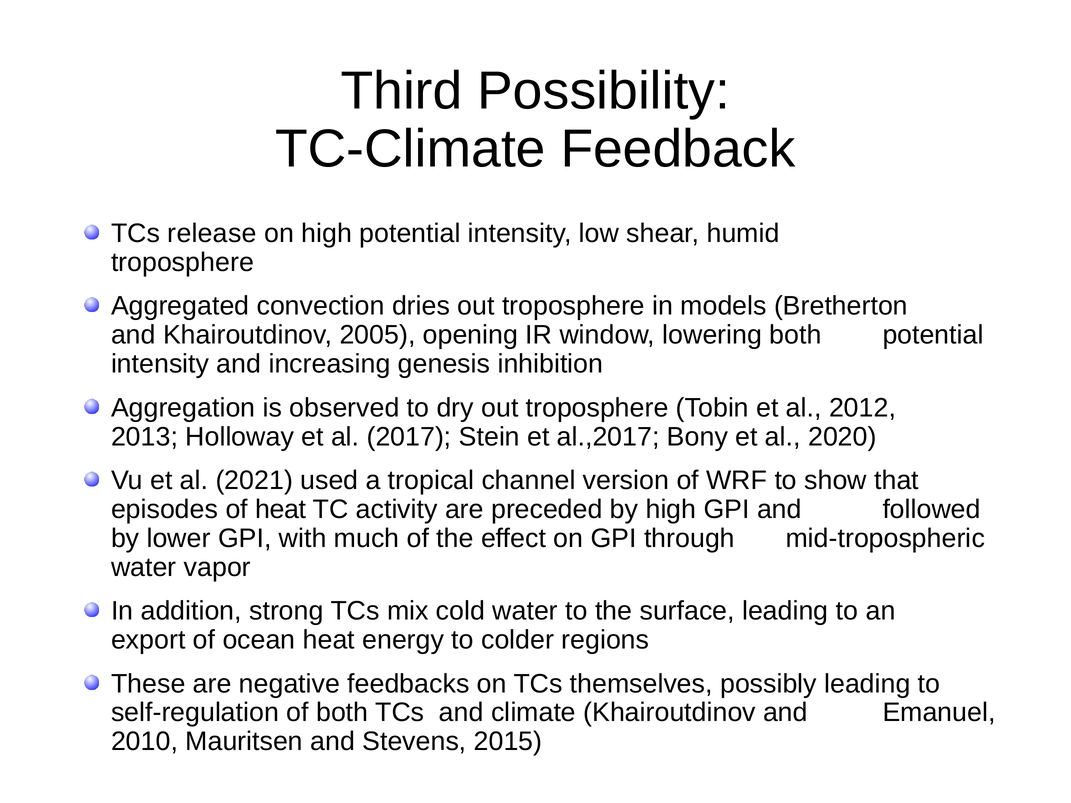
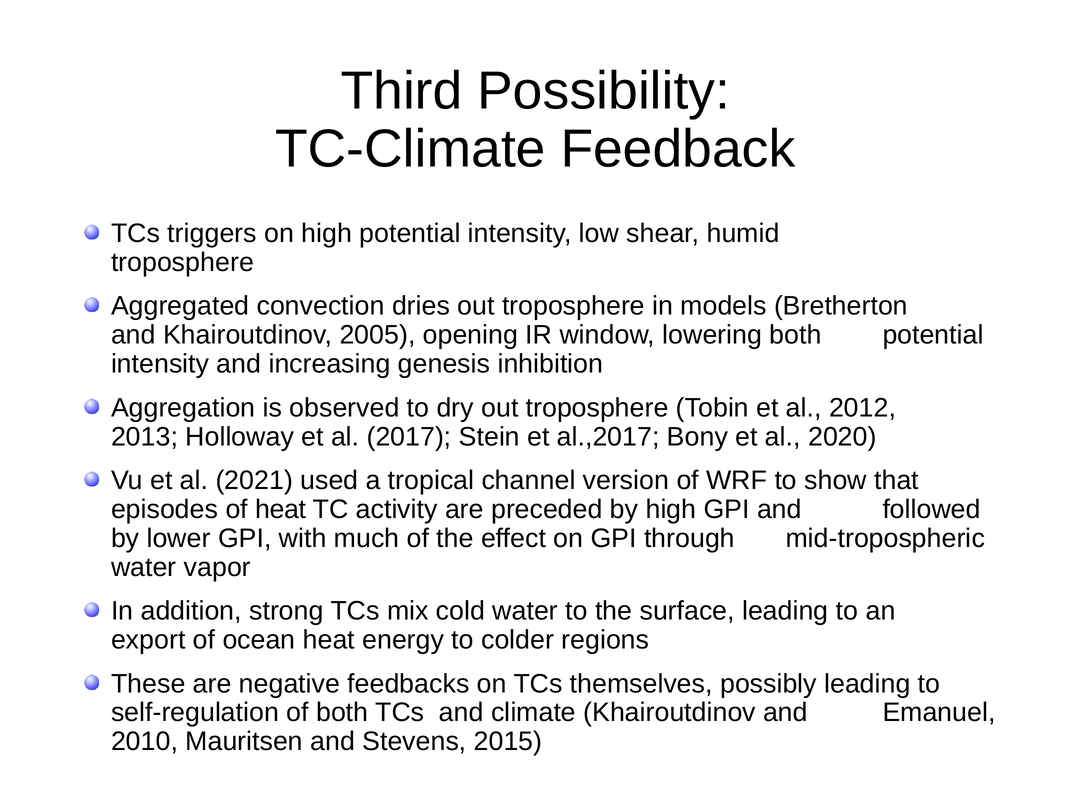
release: release -> triggers (212, 233)
